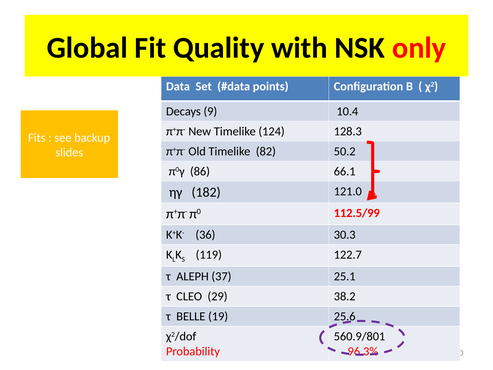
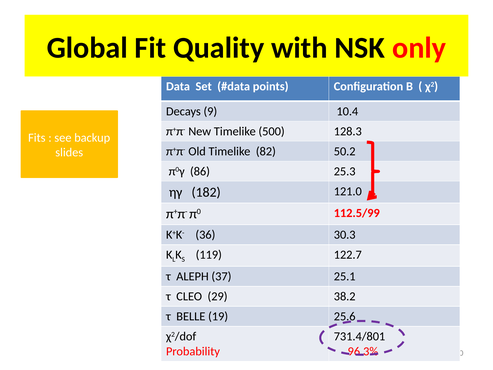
124: 124 -> 500 (272, 131)
66.1: 66.1 -> 25.3 (345, 171)
560.9/801: 560.9/801 -> 731.4/801 (359, 336)
